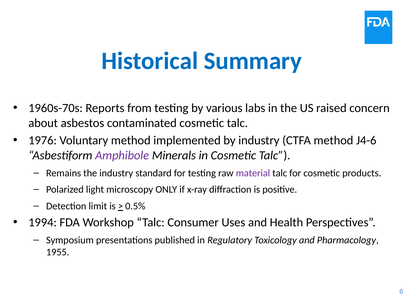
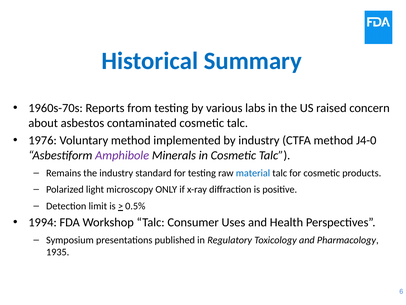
J4-6: J4-6 -> J4-0 (366, 140)
material colour: purple -> blue (253, 173)
1955: 1955 -> 1935 (58, 252)
